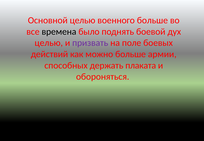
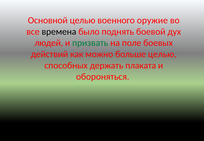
военного больше: больше -> оружие (152, 20)
целью: целью -> людей (49, 43)
призвать colour: purple -> green (90, 43)
больше армии: армии -> целью (162, 54)
